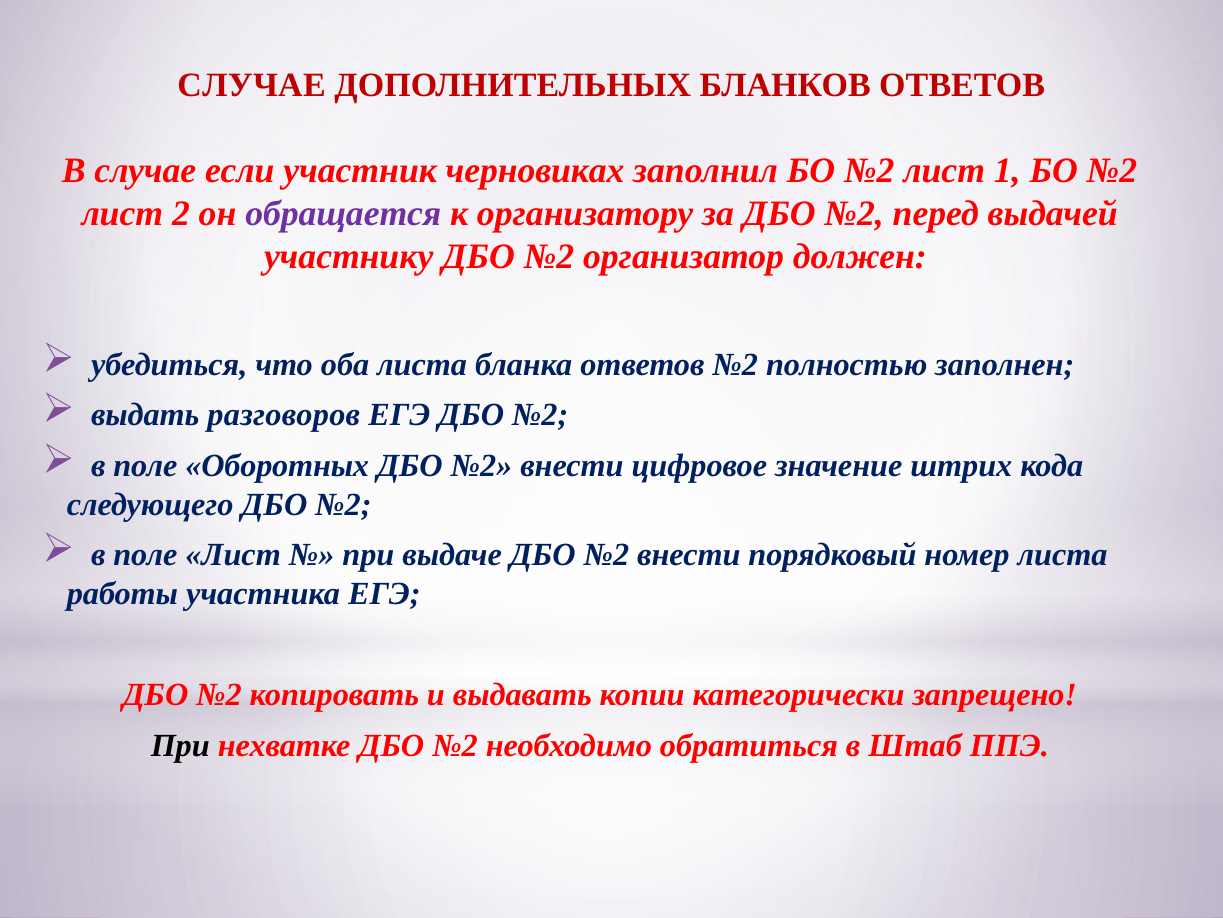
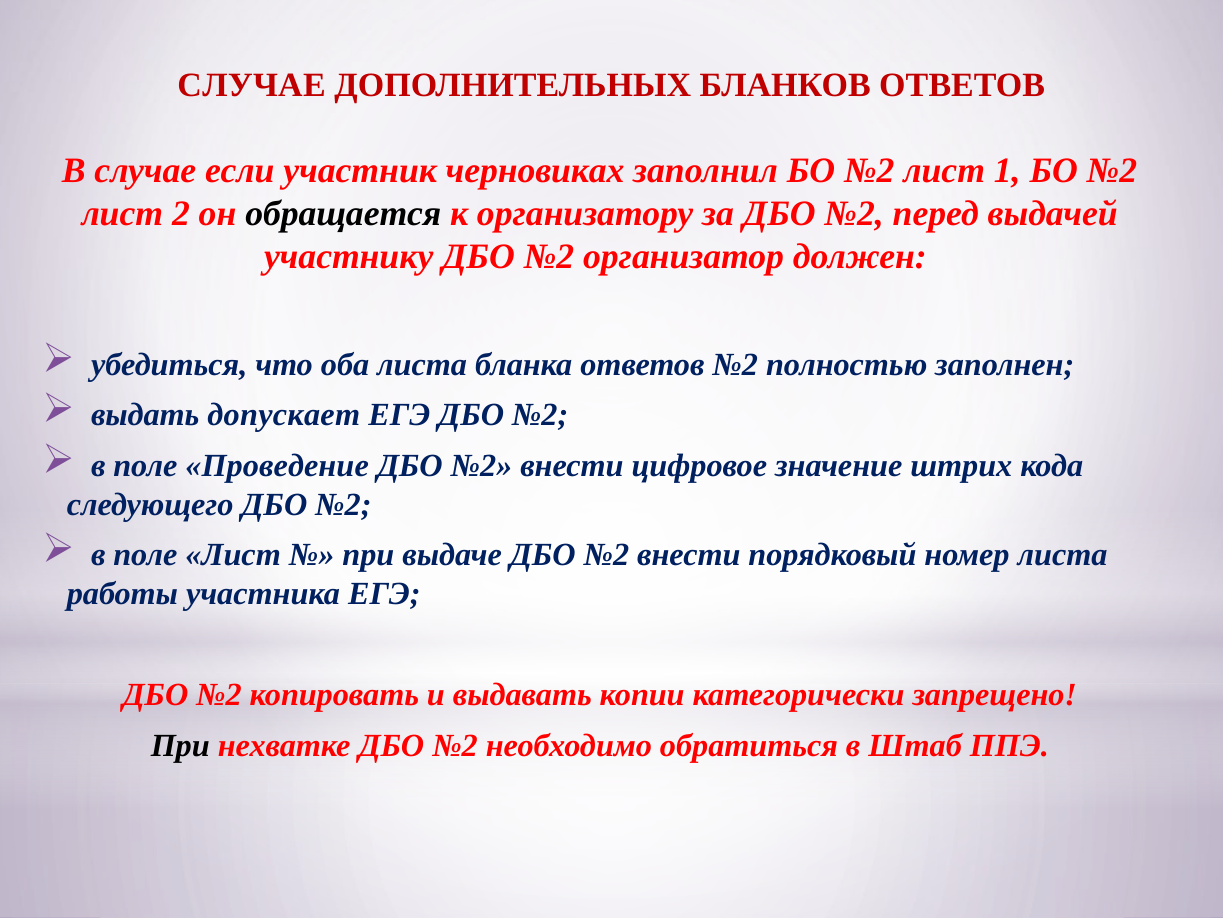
обращается colour: purple -> black (343, 214)
разговоров: разговоров -> допускает (284, 415)
Оборотных: Оборотных -> Проведение (277, 465)
